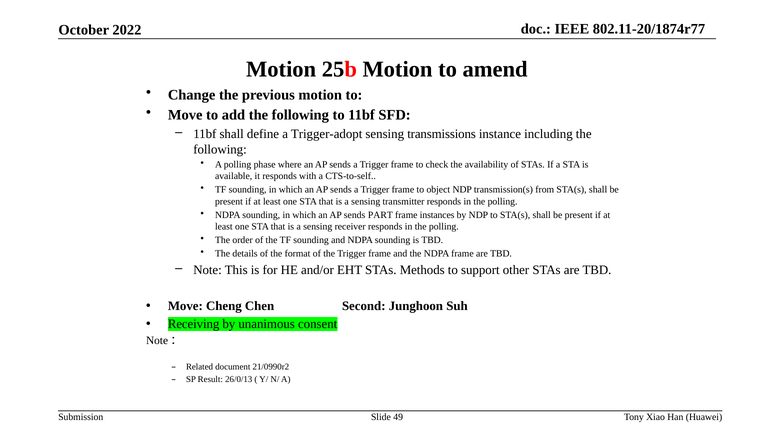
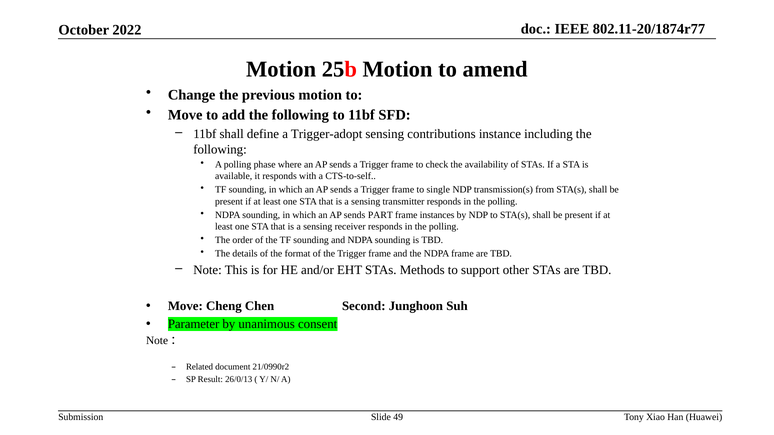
transmissions: transmissions -> contributions (441, 134)
object: object -> single (438, 190)
Receiving: Receiving -> Parameter (194, 324)
